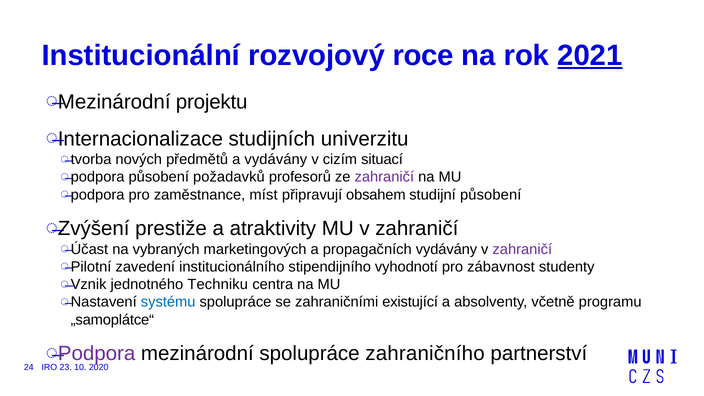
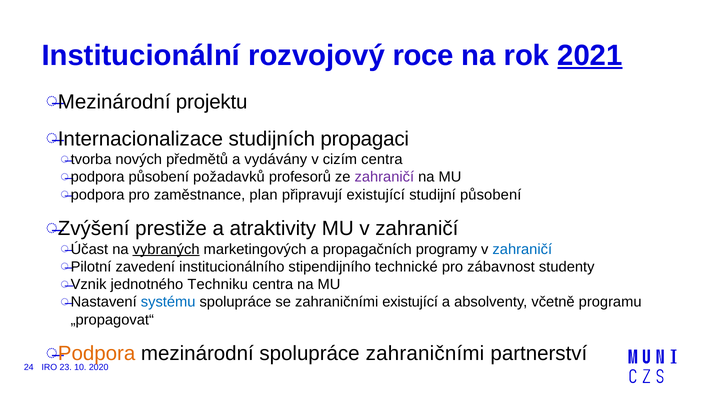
univerzitu: univerzitu -> propagaci (365, 139)
cizím situací: situací -> centra (382, 160)
míst: míst -> plan (264, 195)
připravují obsahem: obsahem -> existující (376, 195)
vybraných underline: none -> present (166, 249)
propagačních vydávány: vydávány -> programy (446, 249)
zahraničí colour: purple -> blue (522, 249)
vyhodnotí: vyhodnotí -> technické (406, 267)
„samoplátce“: „samoplátce“ -> „propagovat“ (112, 320)
Podpora colour: purple -> orange (97, 354)
spolupráce zahraničního: zahraničního -> zahraničními (425, 354)
